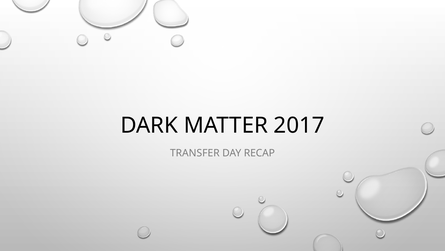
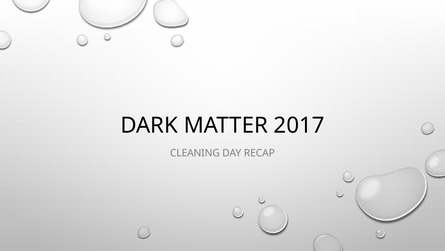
TRANSFER: TRANSFER -> CLEANING (195, 153)
